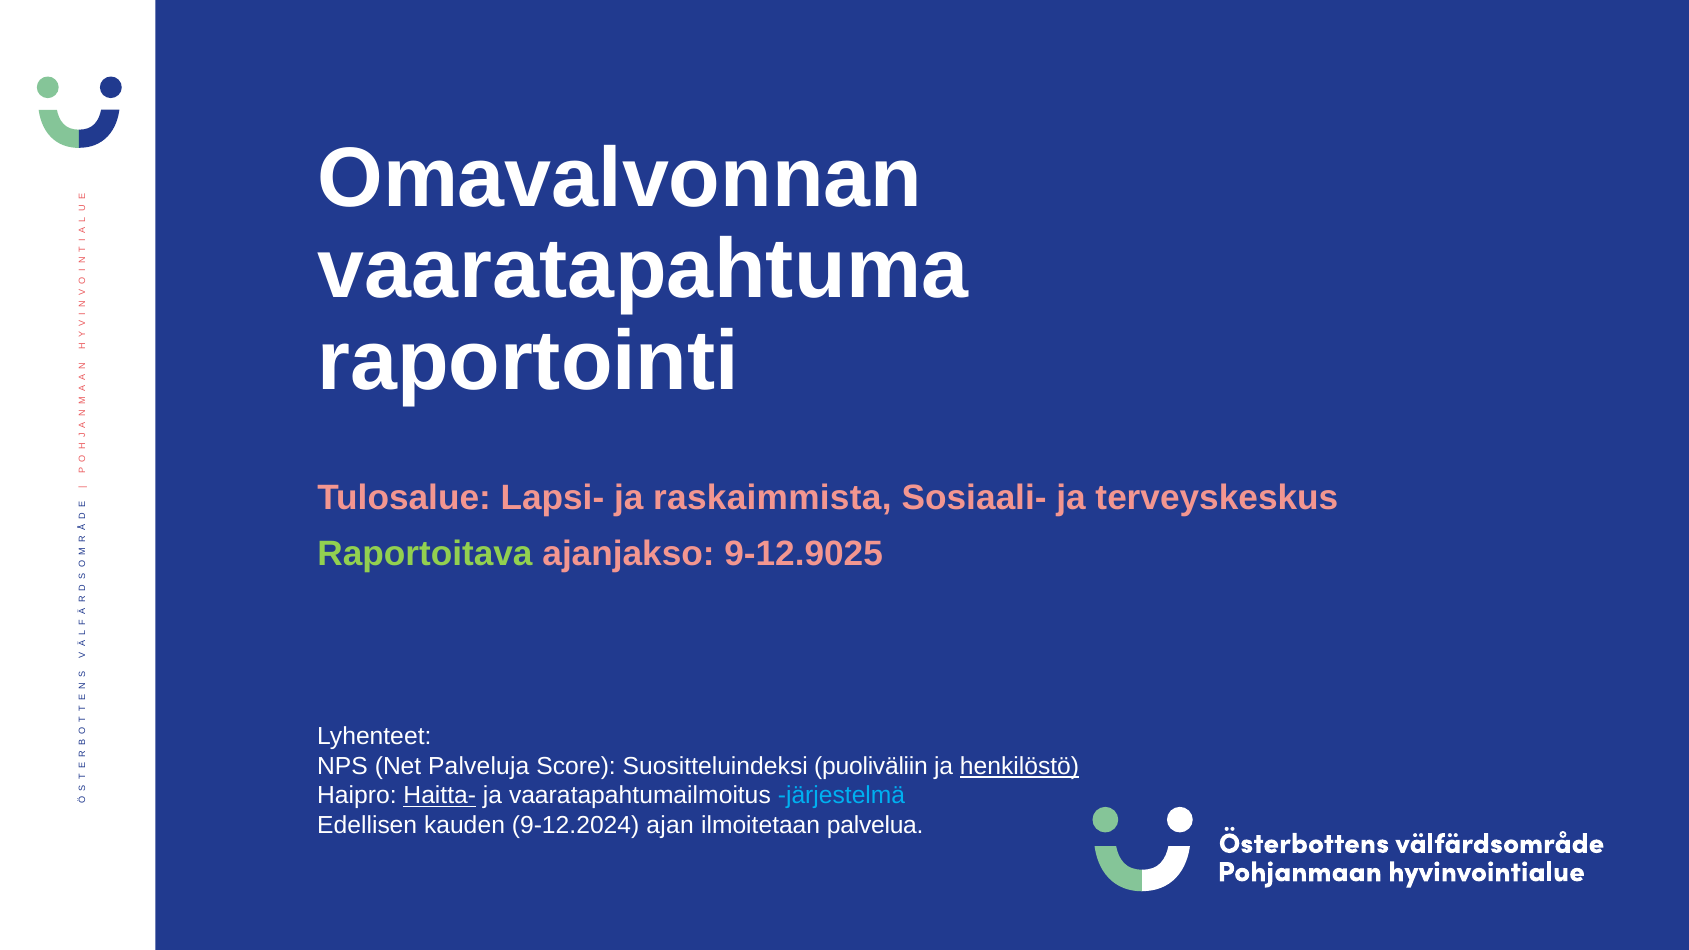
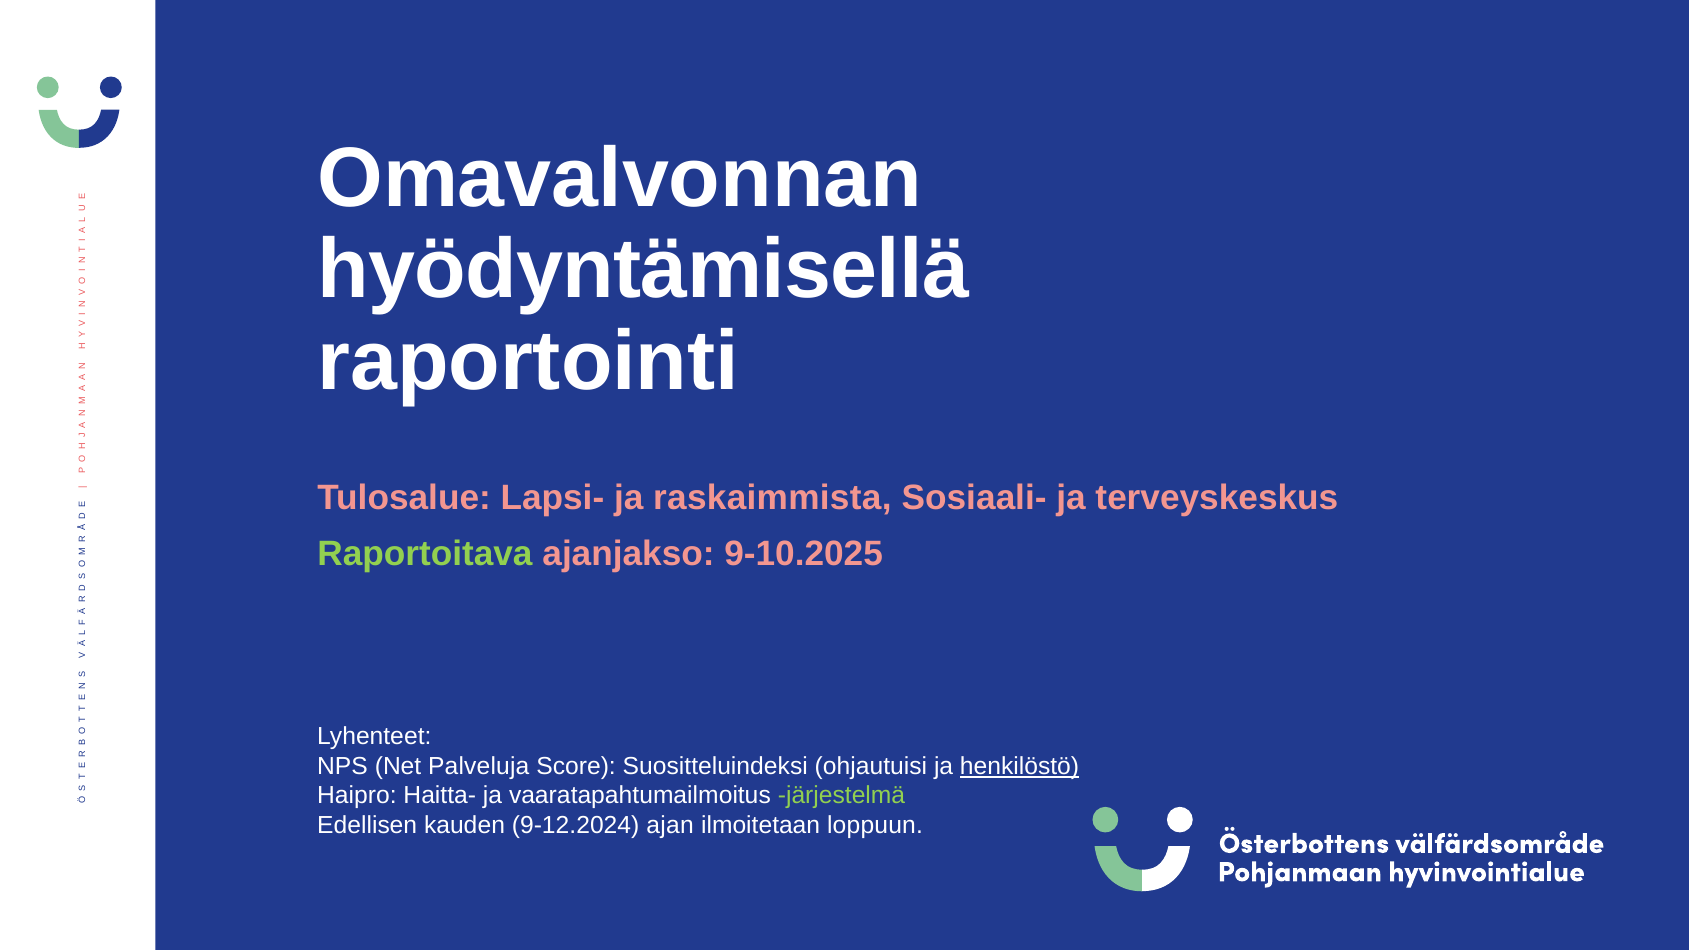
vaaratapahtuma: vaaratapahtuma -> hyödyntämisellä (643, 270)
9-12.9025: 9-12.9025 -> 9-10.2025 (804, 554)
puoliväliin: puoliväliin -> ohjautuisi (871, 766)
Haitta- underline: present -> none (440, 796)
järjestelmä colour: light blue -> light green (842, 796)
palvelua: palvelua -> loppuun (875, 825)
